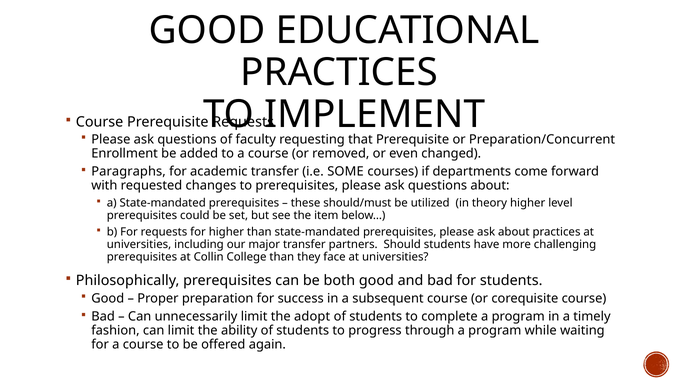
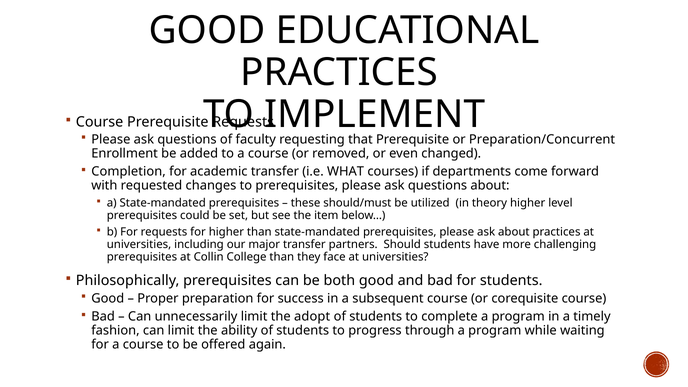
Paragraphs: Paragraphs -> Completion (129, 172)
SOME: SOME -> WHAT (346, 172)
